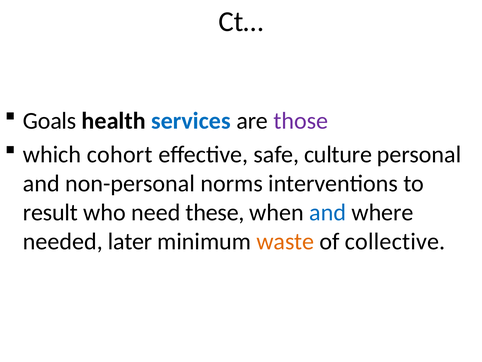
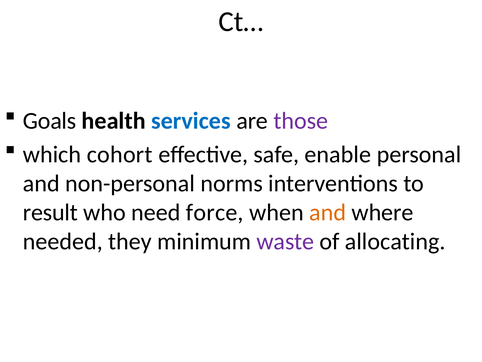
culture: culture -> enable (338, 154)
these: these -> force (215, 212)
and colour: blue -> orange (328, 212)
later: later -> they (130, 241)
waste colour: orange -> purple (285, 241)
collective: collective -> allocating (395, 241)
